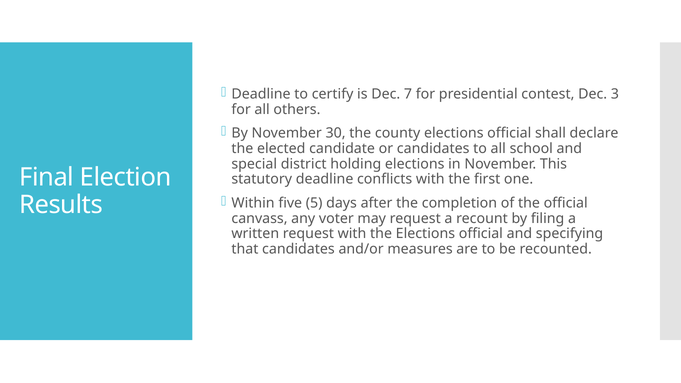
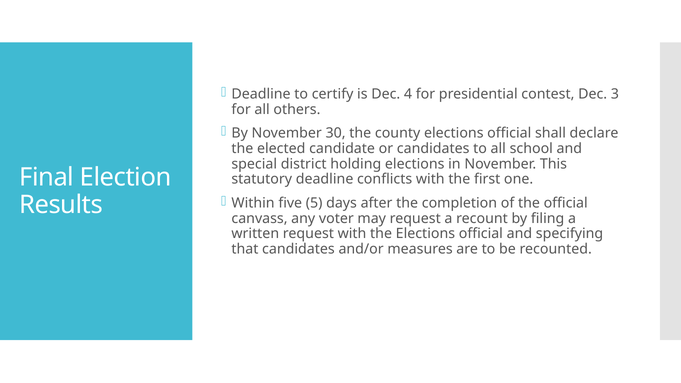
7: 7 -> 4 (408, 94)
